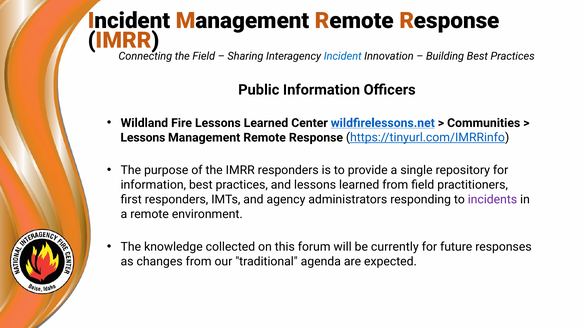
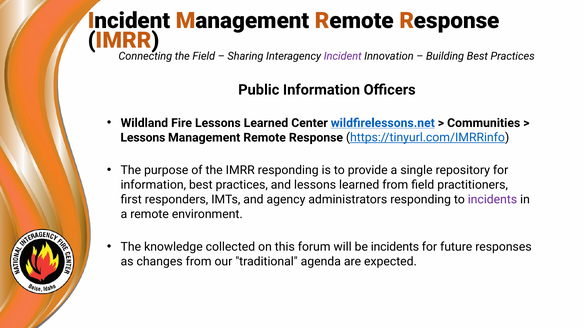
Incident colour: blue -> purple (343, 56)
IMRR responders: responders -> responding (288, 171)
be currently: currently -> incidents (395, 247)
